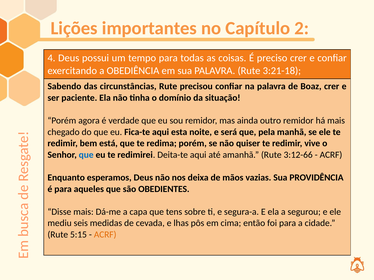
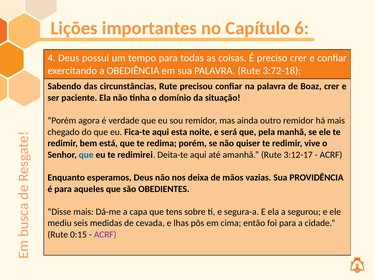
2: 2 -> 6 (302, 28)
3:21-18: 3:21-18 -> 3:72-18 (282, 71)
3:12-66: 3:12-66 -> 3:12-17 (298, 155)
5:15: 5:15 -> 0:15 (78, 235)
ACRF colour: orange -> purple (105, 235)
